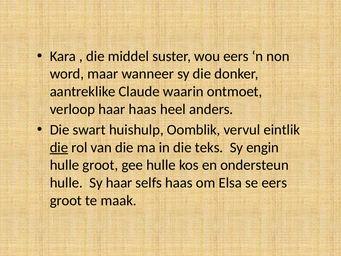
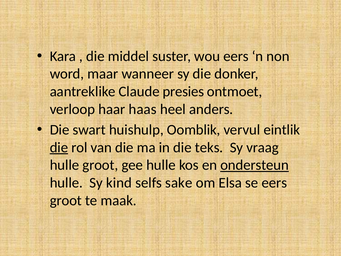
waarin: waarin -> presies (183, 91)
engin: engin -> vraag (262, 147)
ondersteun underline: none -> present (255, 165)
Sy haar: haar -> kind (119, 183)
selfs haas: haas -> sake (179, 183)
